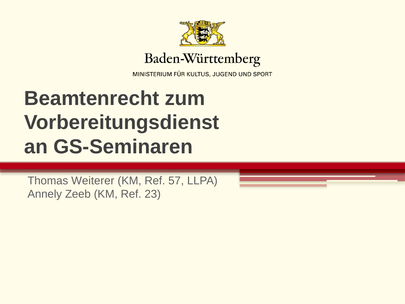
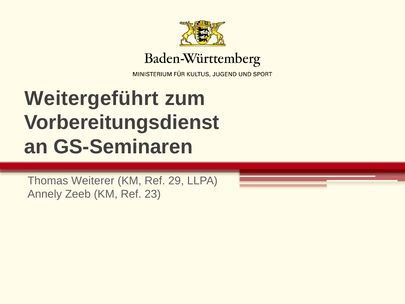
Beamtenrecht: Beamtenrecht -> Weitergeführt (92, 98)
57: 57 -> 29 (176, 181)
